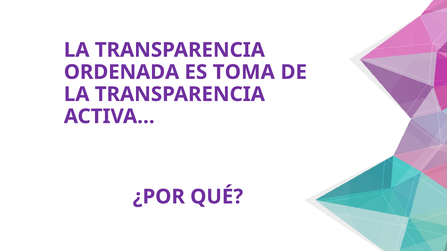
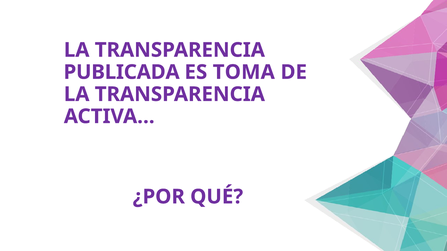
ORDENADA: ORDENADA -> PUBLICADA (122, 72)
